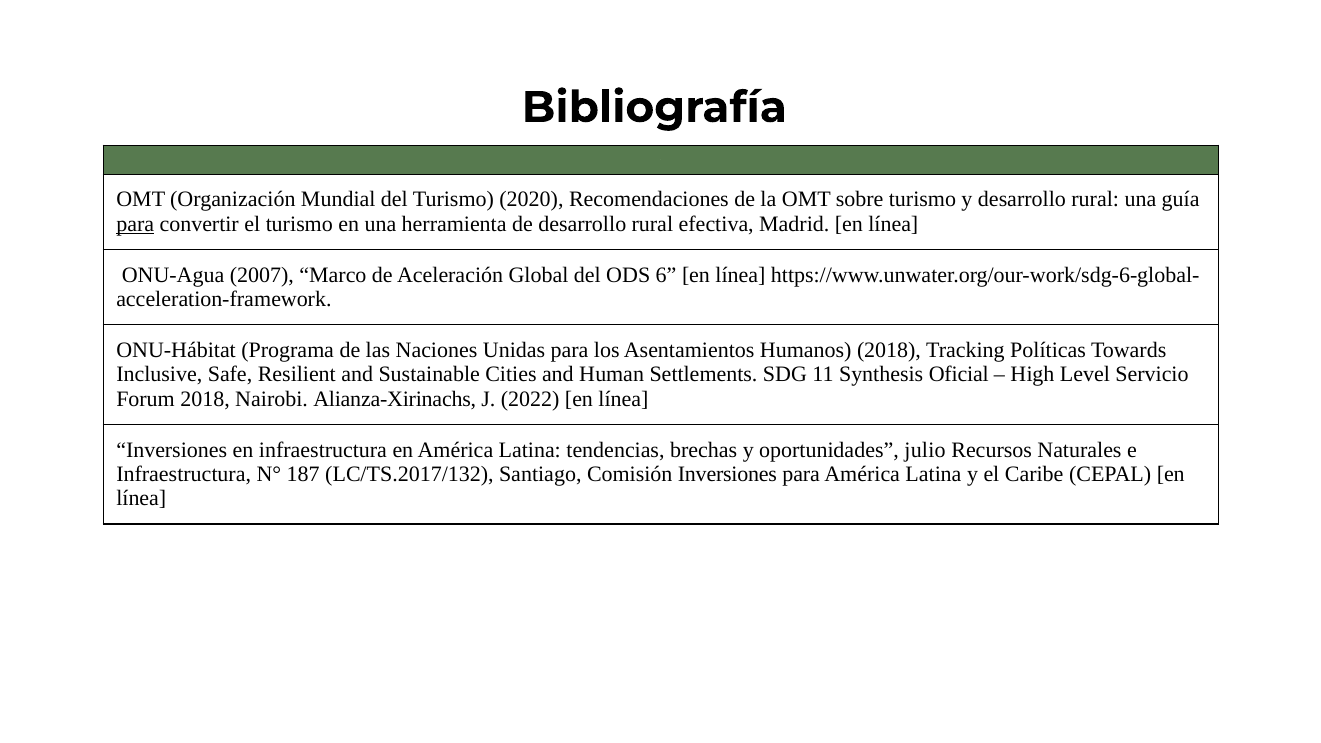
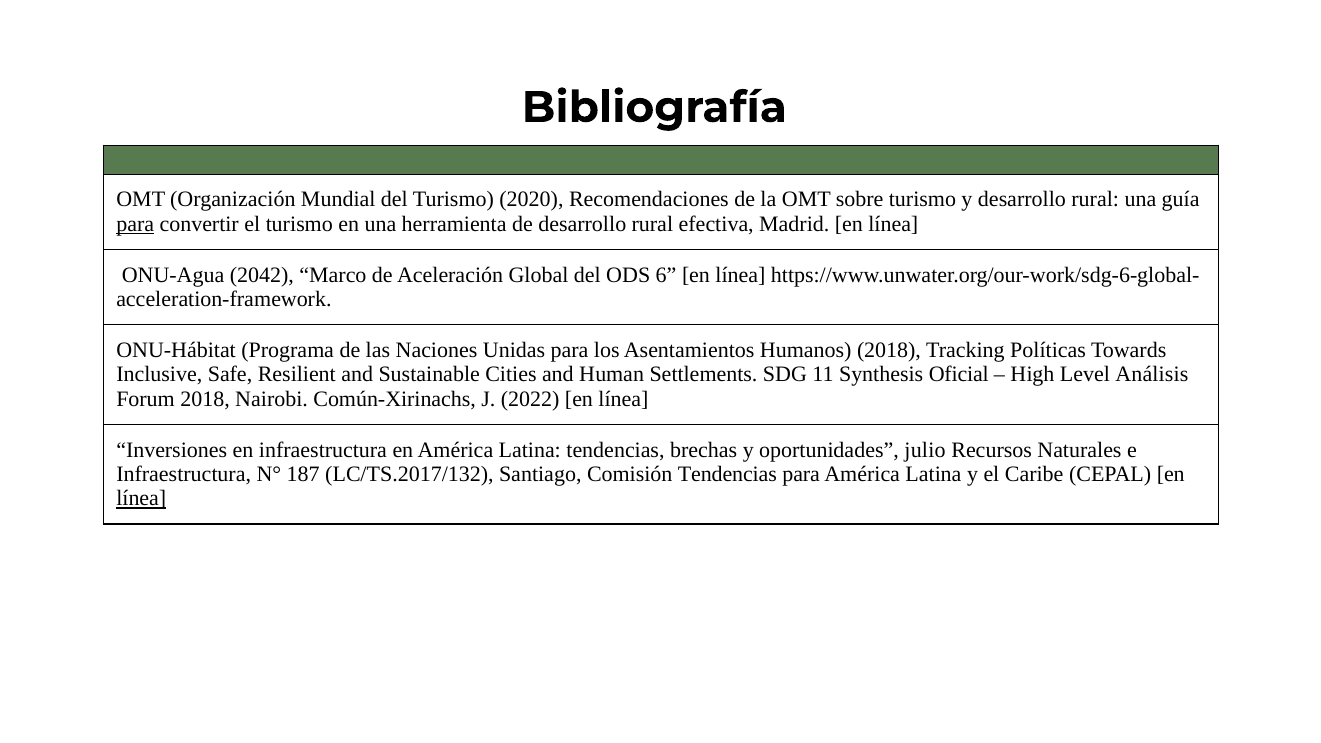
2007: 2007 -> 2042 (262, 275)
Servicio: Servicio -> Análisis (1152, 375)
Alianza-Xirinachs: Alianza-Xirinachs -> Común-Xirinachs (395, 399)
Comisión Inversiones: Inversiones -> Tendencias (727, 474)
línea underline: none -> present (141, 499)
